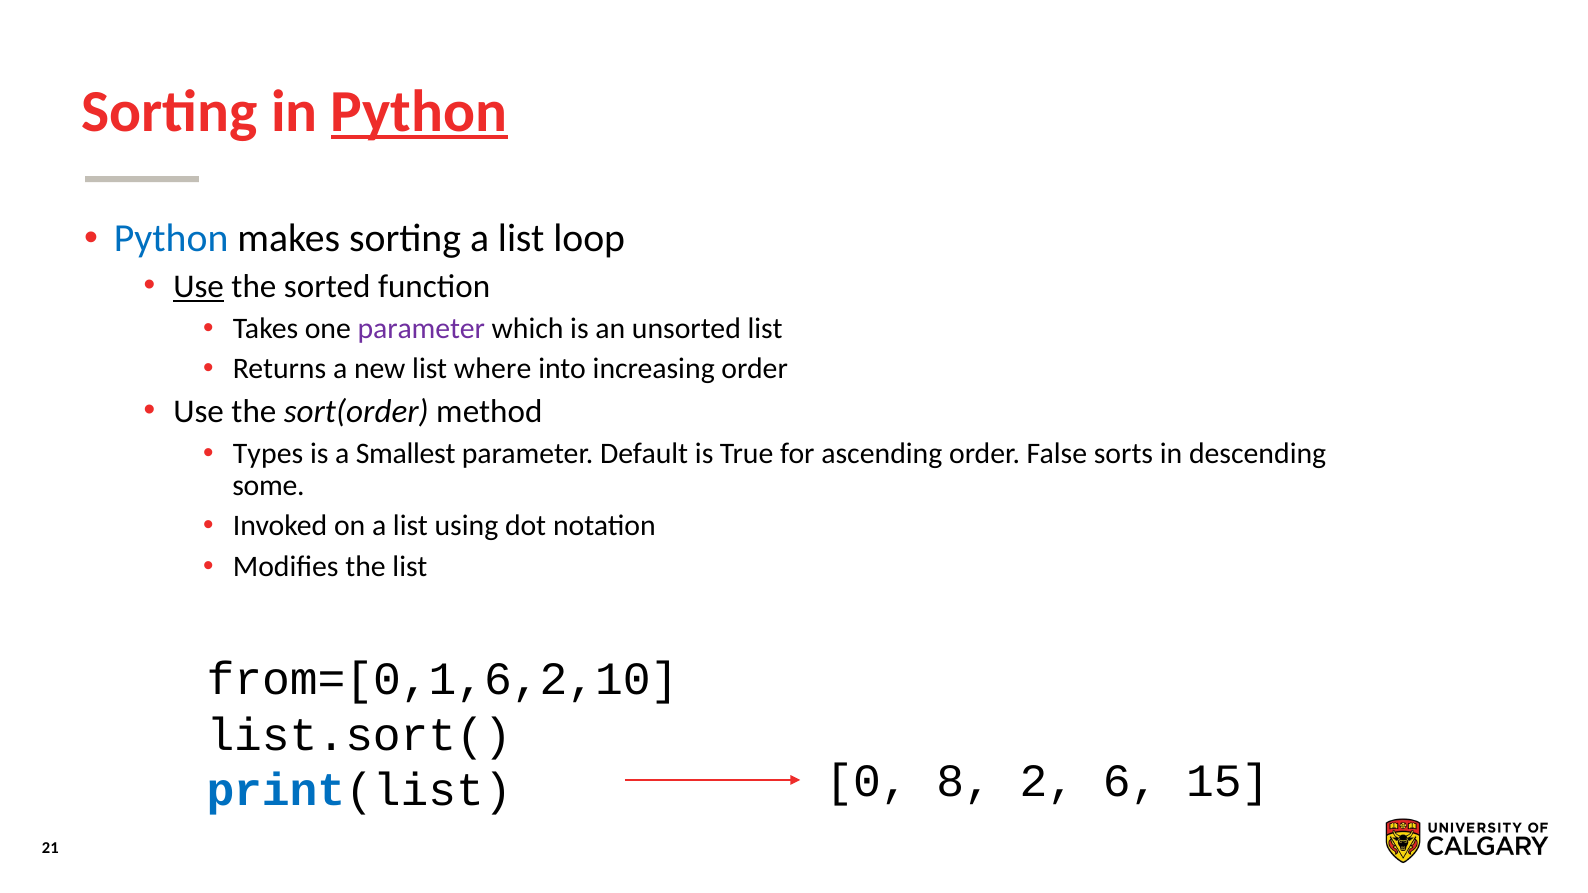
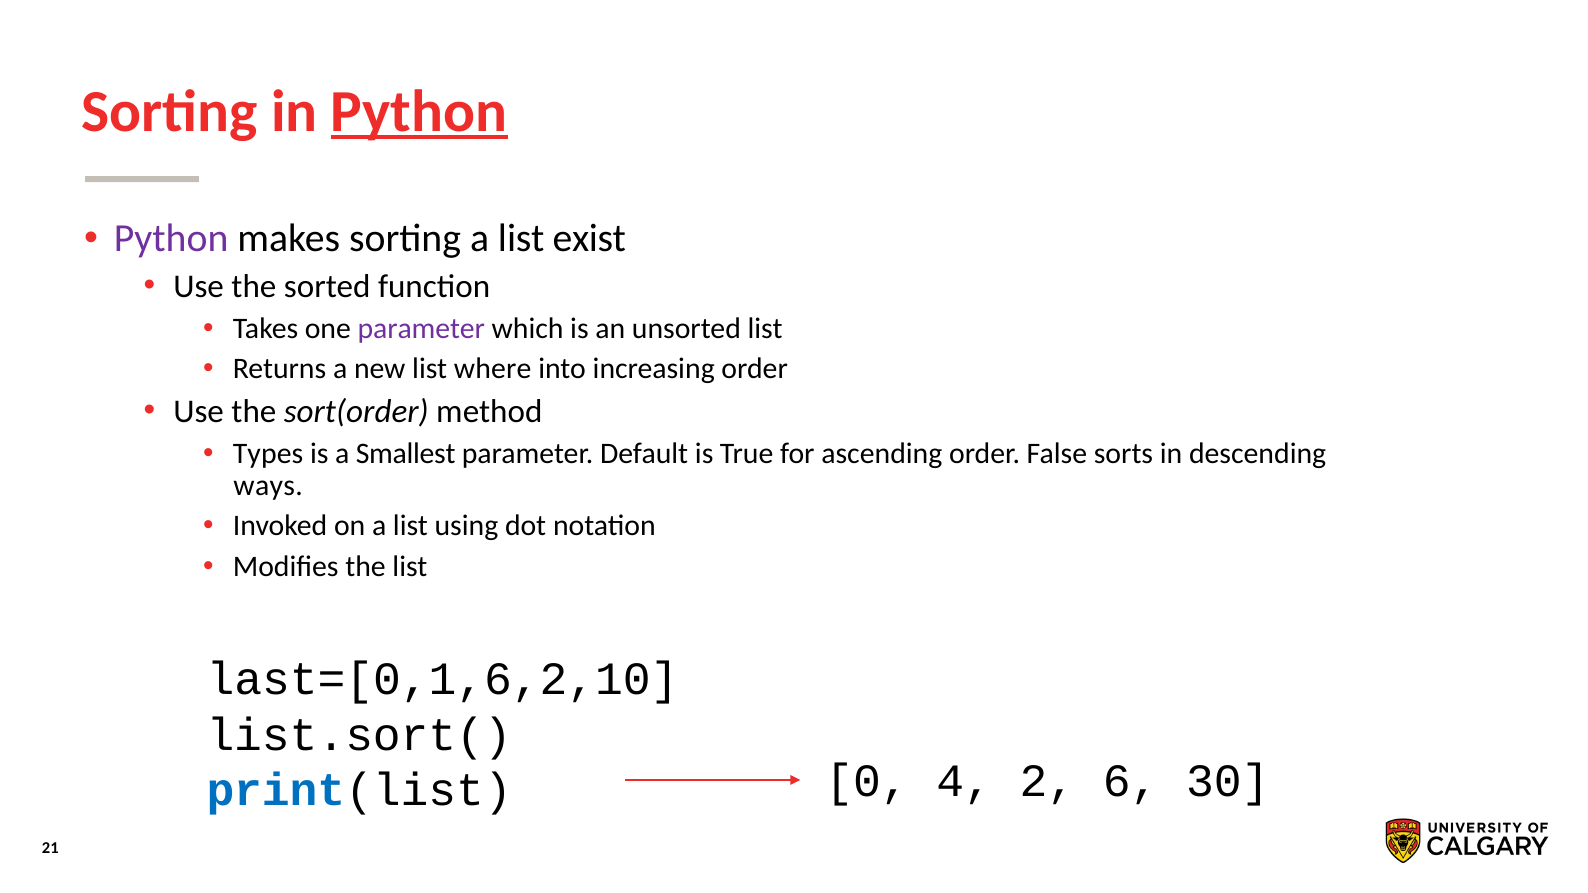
Python colour: blue -> purple (171, 239)
loop: loop -> exist (589, 239)
Use underline: present -> none (199, 286)
some: some -> ways (268, 486)
from=[0,1,6,2,10: from=[0,1,6,2,10 -> last=[0,1,6,2,10 (442, 680)
8: 8 -> 4 (964, 782)
15: 15 -> 30 (1228, 782)
